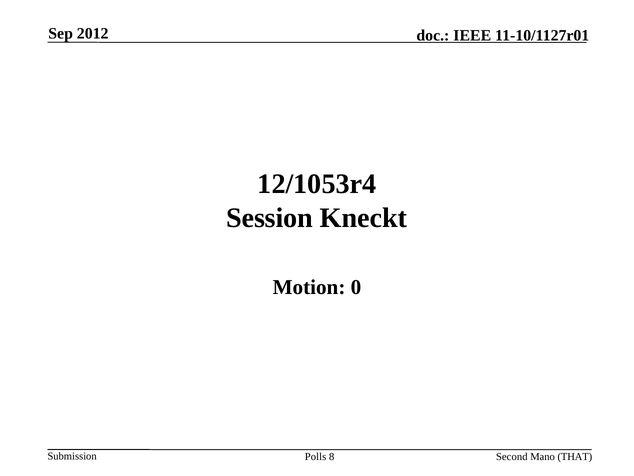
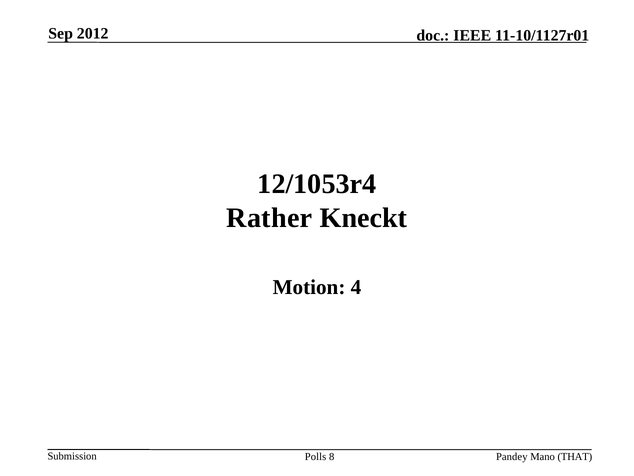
Session: Session -> Rather (269, 218)
0: 0 -> 4 (356, 287)
Second: Second -> Pandey (512, 456)
